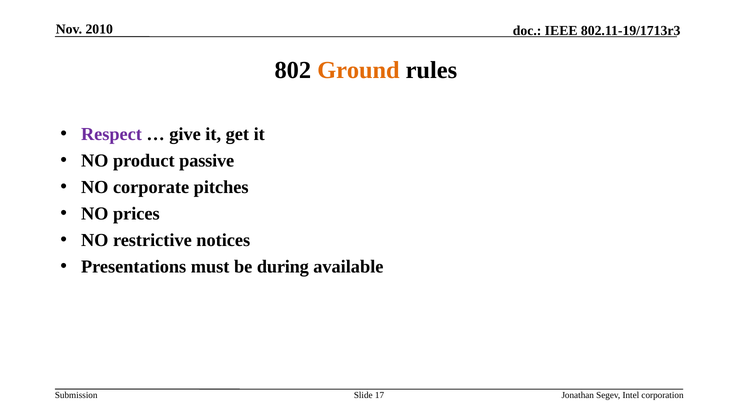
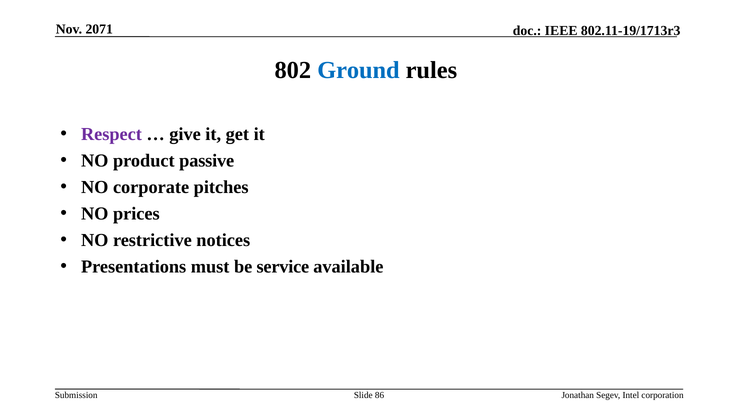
2010: 2010 -> 2071 (99, 29)
Ground colour: orange -> blue (358, 70)
during: during -> service (283, 267)
17: 17 -> 86 (380, 395)
